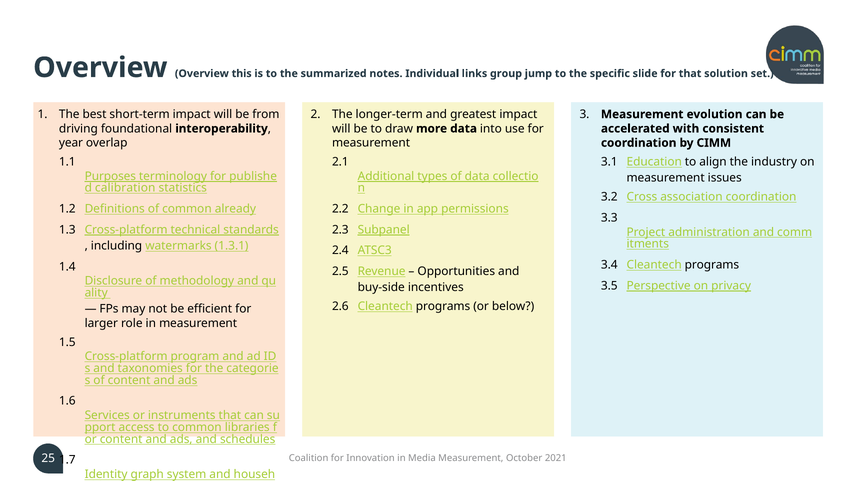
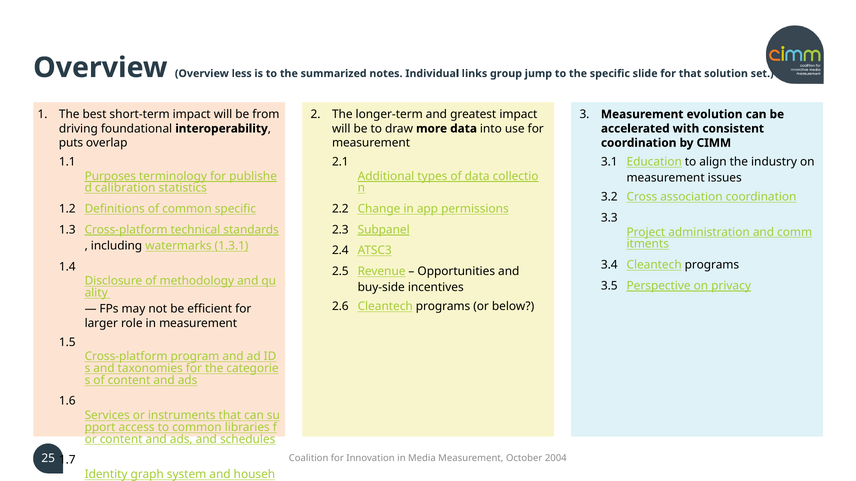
this: this -> less (242, 74)
year: year -> puts (71, 143)
common already: already -> specific (235, 209)
2021: 2021 -> 2004 (556, 459)
